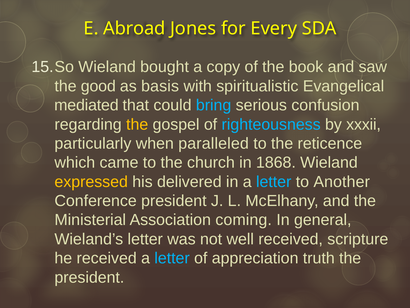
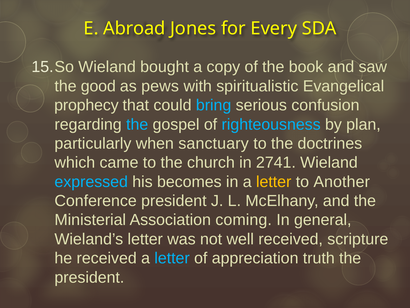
basis: basis -> pews (160, 86)
mediated: mediated -> prophecy (86, 105)
the colour: yellow -> light blue (137, 124)
xxxii: xxxii -> plan (363, 124)
paralleled: paralleled -> sanctuary (214, 143)
reticence: reticence -> doctrines (330, 143)
1868: 1868 -> 2741 (276, 162)
expressed colour: yellow -> light blue (91, 181)
delivered: delivered -> becomes (189, 181)
letter colour: light blue -> yellow (274, 181)
